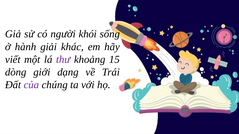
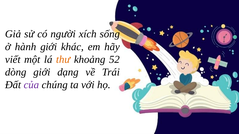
khói: khói -> xích (88, 34)
hành giải: giải -> giới (49, 47)
thư colour: purple -> orange (63, 60)
15: 15 -> 52 (114, 60)
